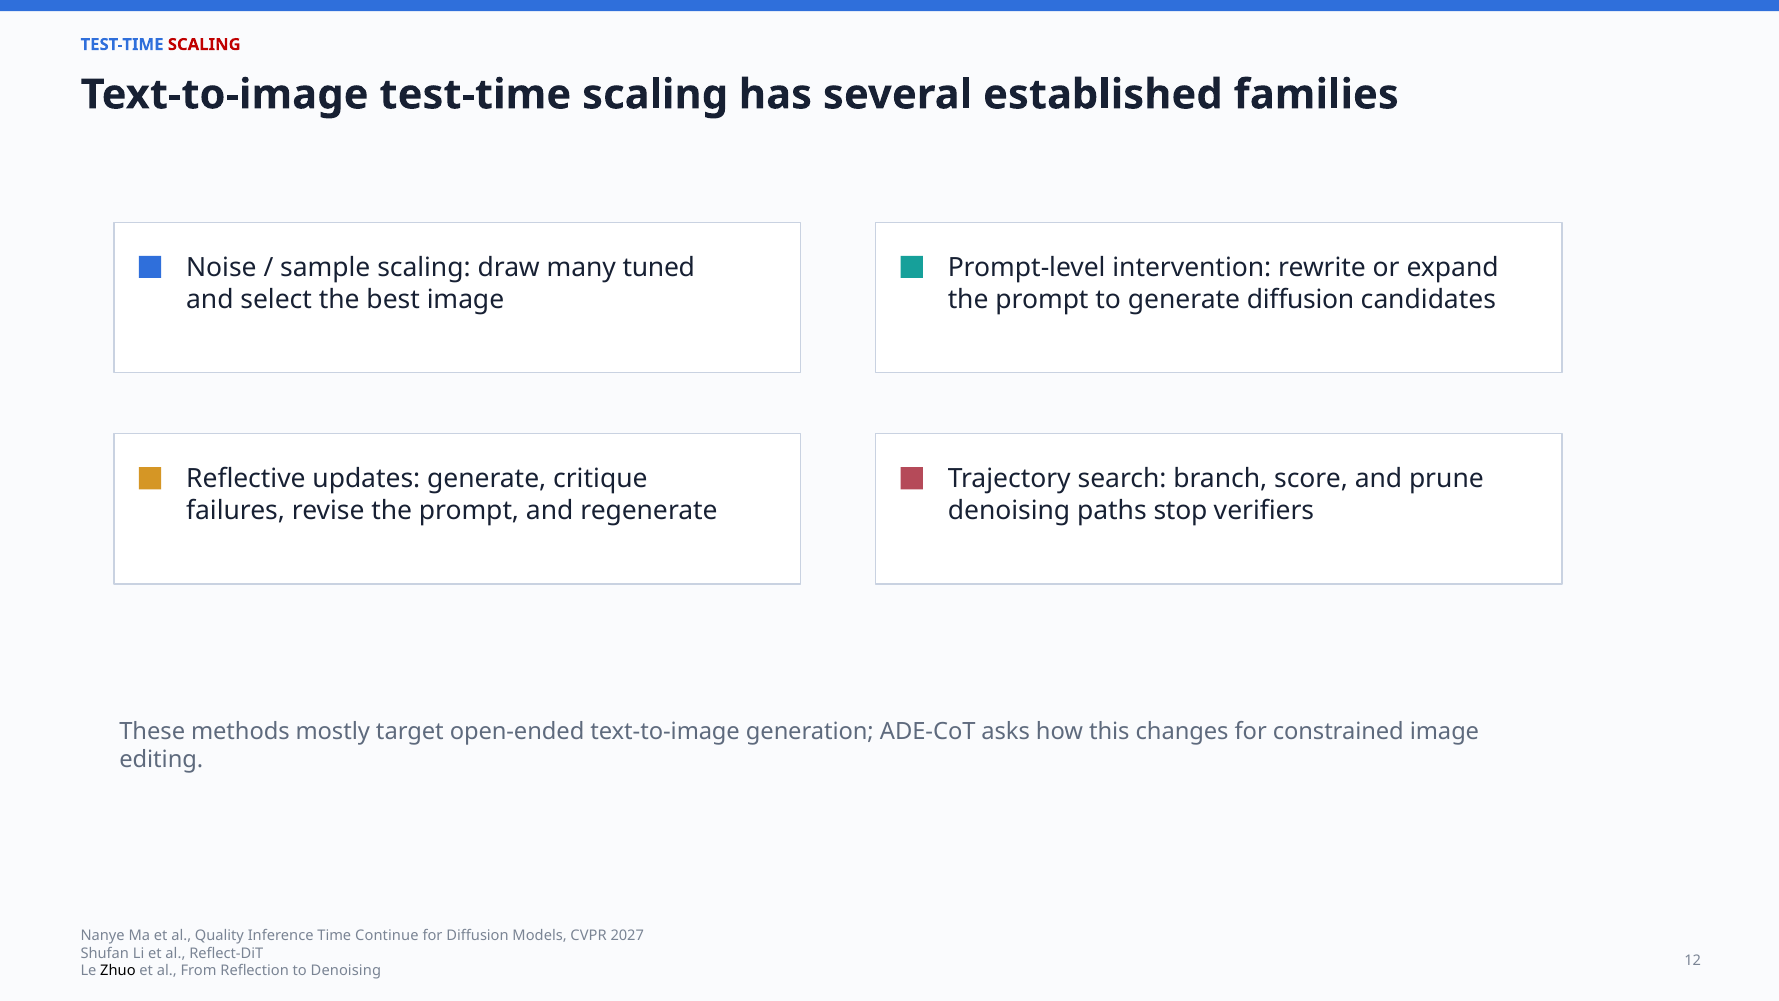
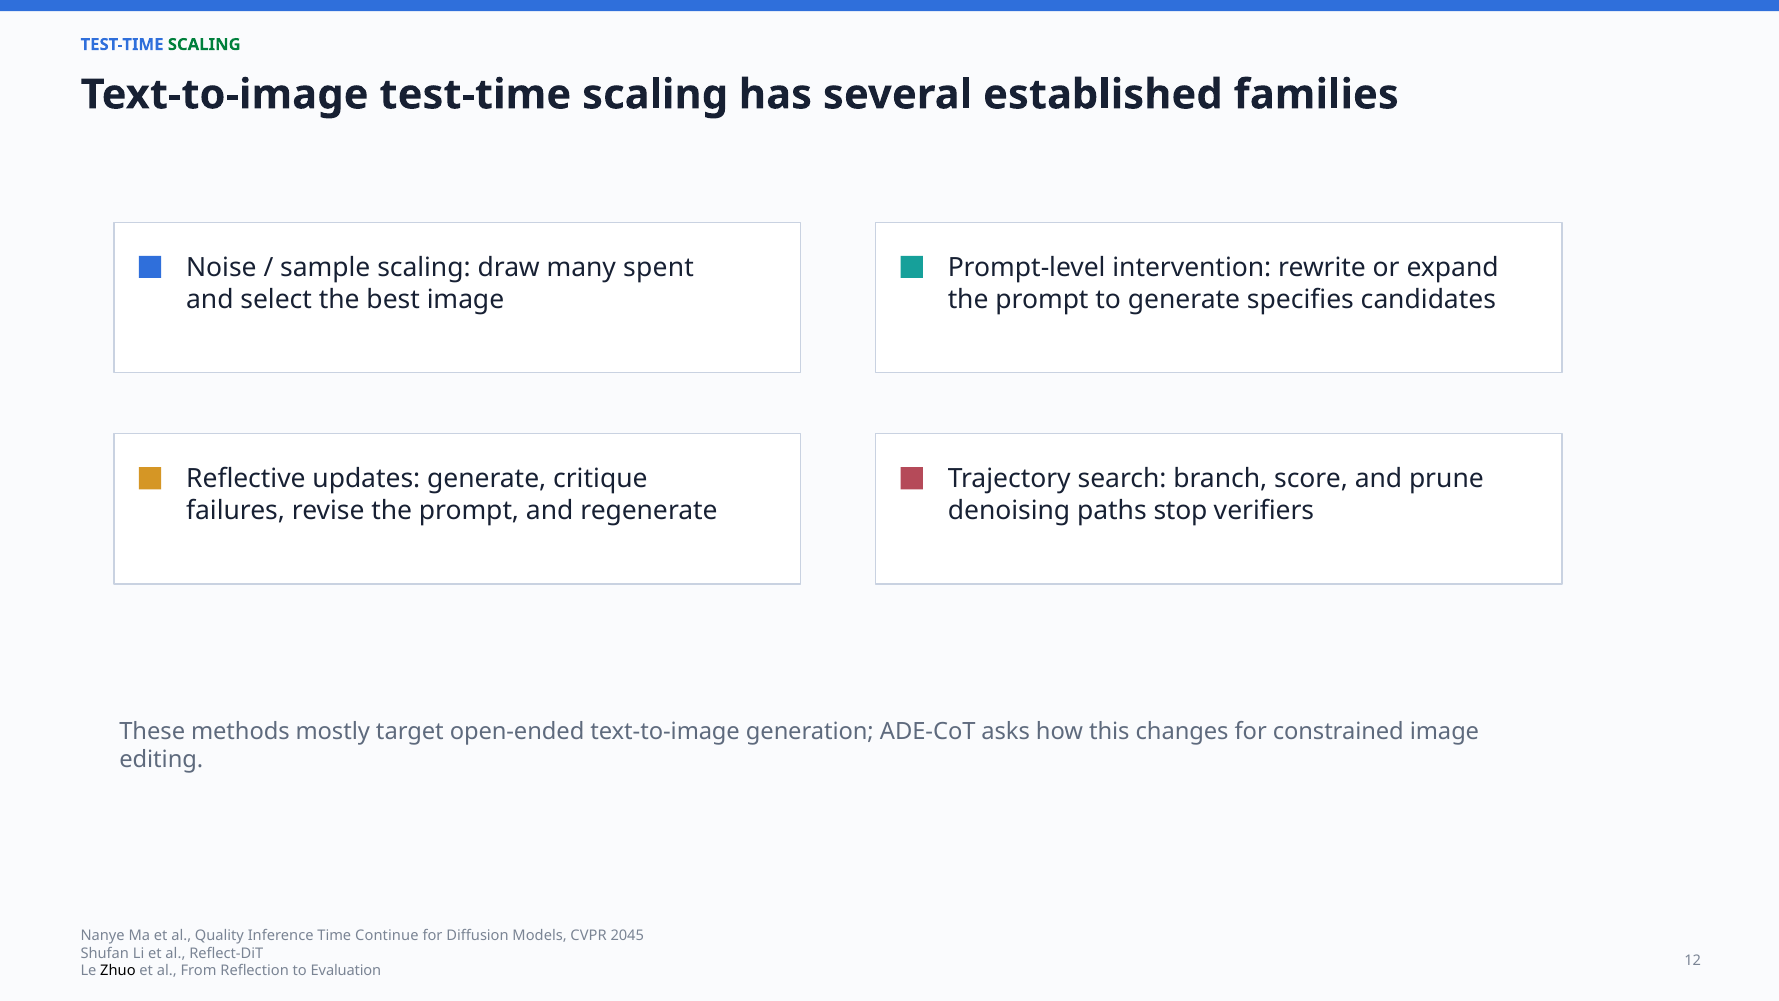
SCALING colour: red -> green (204, 45)
tuned: tuned -> spent (659, 268)
generate diffusion: diffusion -> specifies (1300, 300)
2027: 2027 -> 2045 (627, 935)
to Denoising: Denoising -> Evaluation (346, 971)
